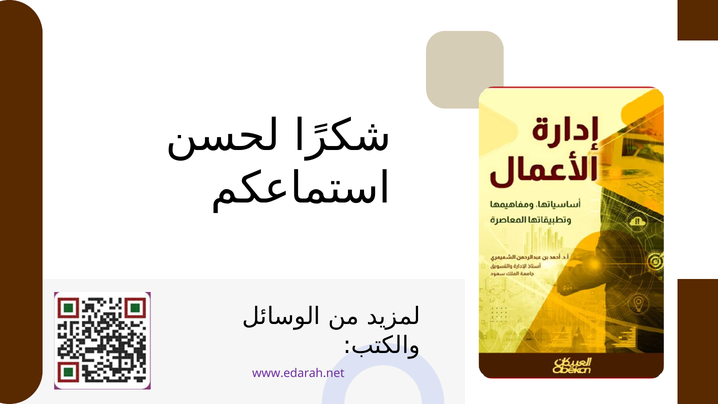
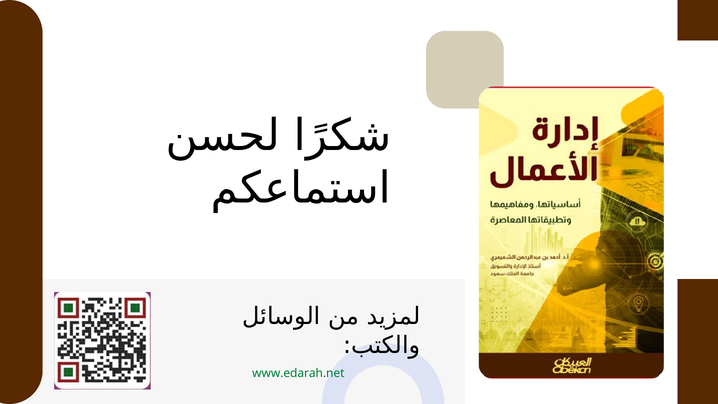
www.edarah.net colour: purple -> green (298, 373)
